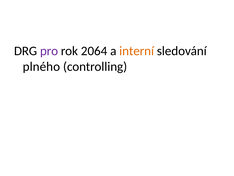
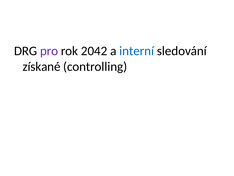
2064: 2064 -> 2042 (94, 51)
interní colour: orange -> blue (137, 51)
plného: plného -> získané (42, 66)
